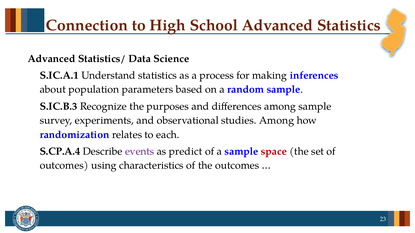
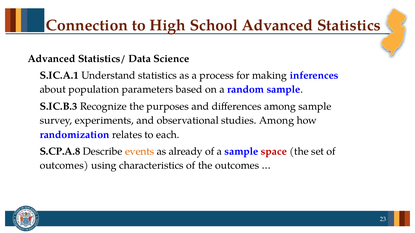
S.CP.A.4: S.CP.A.4 -> S.CP.A.8 (60, 152)
events colour: purple -> orange (140, 152)
predict: predict -> already (186, 152)
